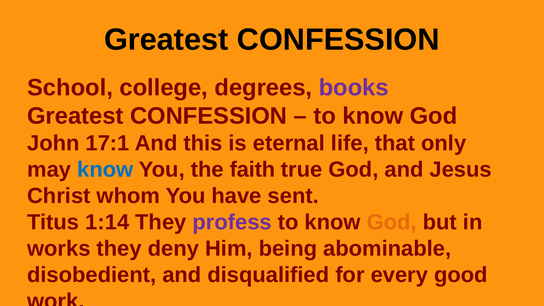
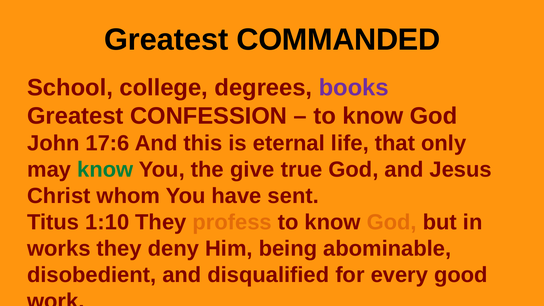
CONFESSION: CONFESSION -> COMMANDED (338, 40)
17:1: 17:1 -> 17:6 (108, 143)
know colour: blue -> green (105, 170)
faith: faith -> give (252, 170)
1:14: 1:14 -> 1:10 (107, 222)
profess colour: purple -> orange (232, 222)
